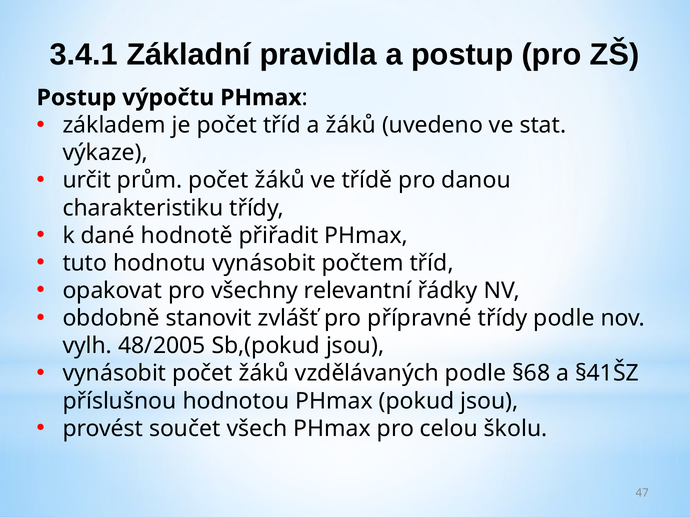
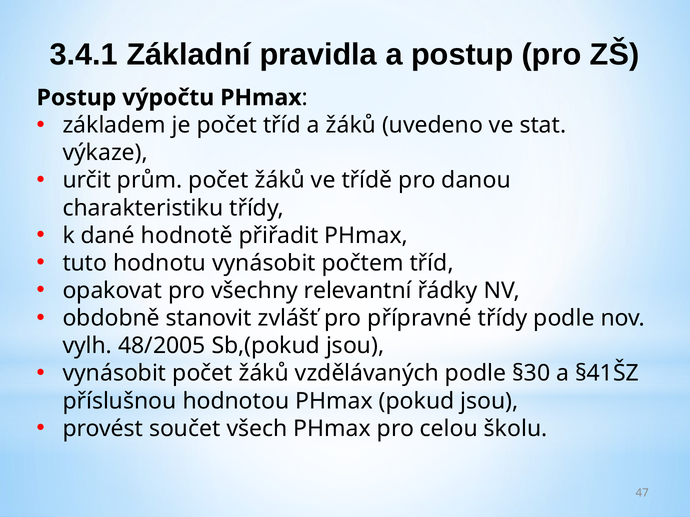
§68: §68 -> §30 (531, 374)
